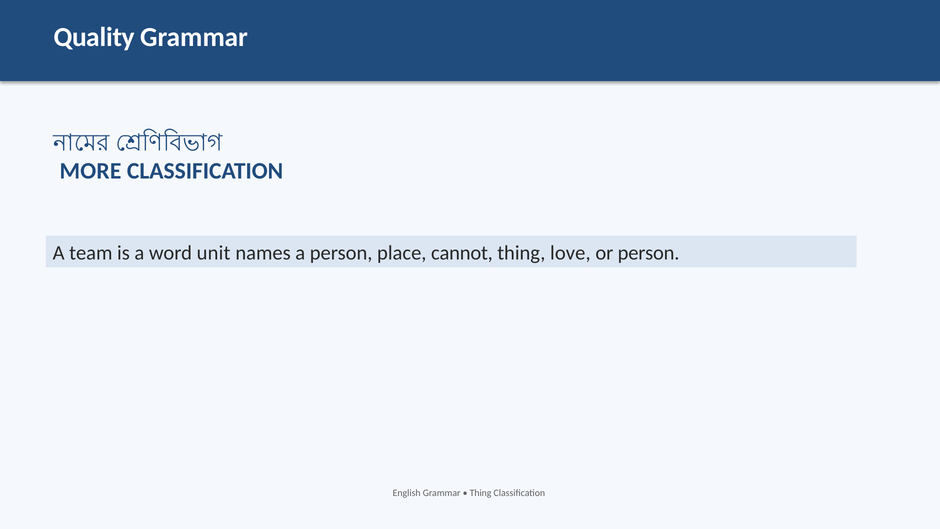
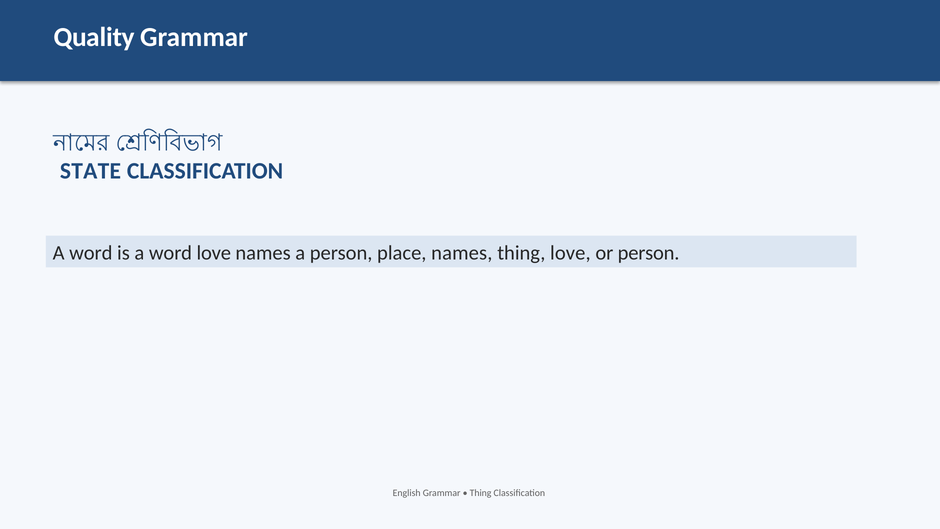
MORE: MORE -> STATE (90, 171)
team: team -> word (91, 253)
word unit: unit -> love (214, 253)
place cannot: cannot -> names (462, 253)
